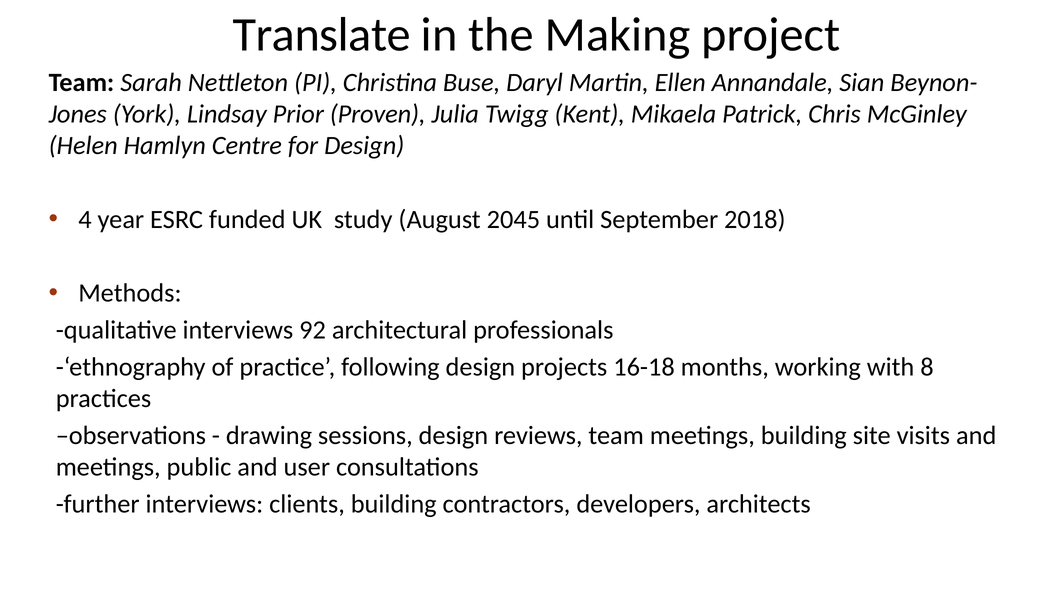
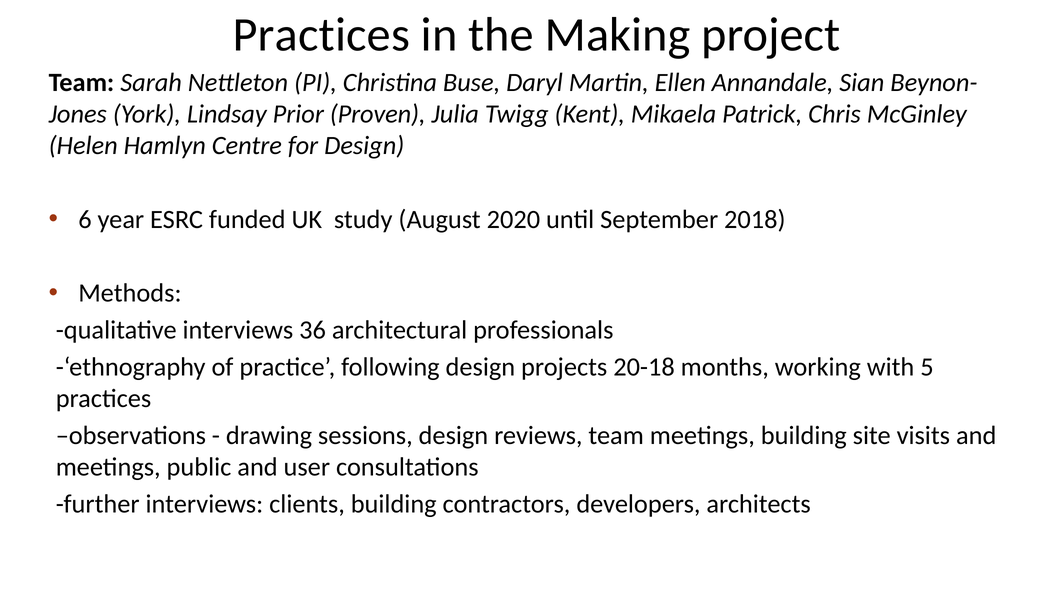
Translate: Translate -> Practices (321, 35)
4: 4 -> 6 (85, 220)
2045: 2045 -> 2020 (513, 220)
92: 92 -> 36 (313, 330)
16-18: 16-18 -> 20-18 (644, 367)
8: 8 -> 5 (927, 367)
